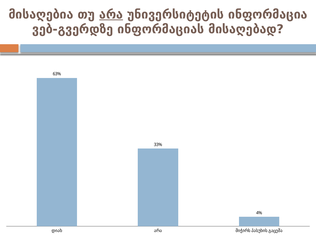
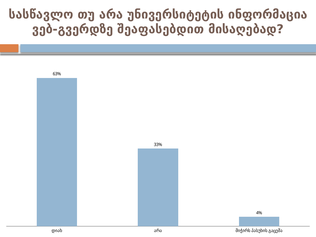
მისაღებია: მისაღებია -> სასწავლო (41, 15)
არა underline: present -> none (111, 15)
ინფორმაციას: ინფორმაციას -> შეაფასებდით (161, 29)
